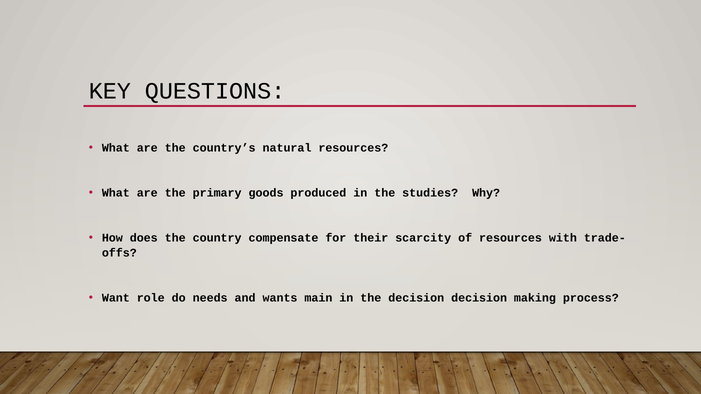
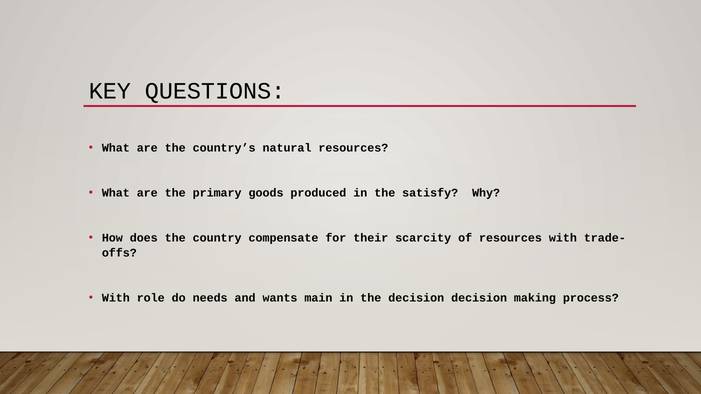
studies: studies -> satisfy (430, 193)
Want: Want -> With (116, 298)
